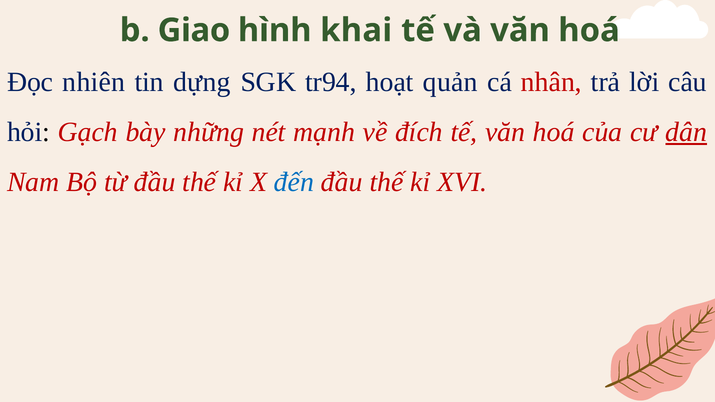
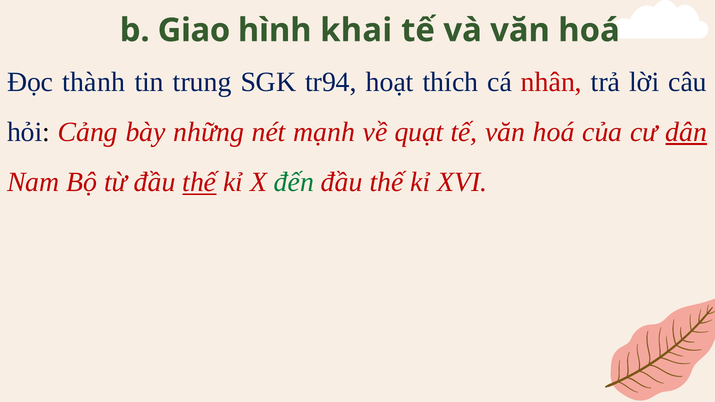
nhiên: nhiên -> thành (94, 82)
dựng: dựng -> trung (202, 82)
quản: quản -> thích (450, 82)
Gạch: Gạch -> Cảng (88, 132)
đích: đích -> quạt (419, 132)
thế underline: none -> present (199, 182)
đến colour: blue -> green (294, 182)
